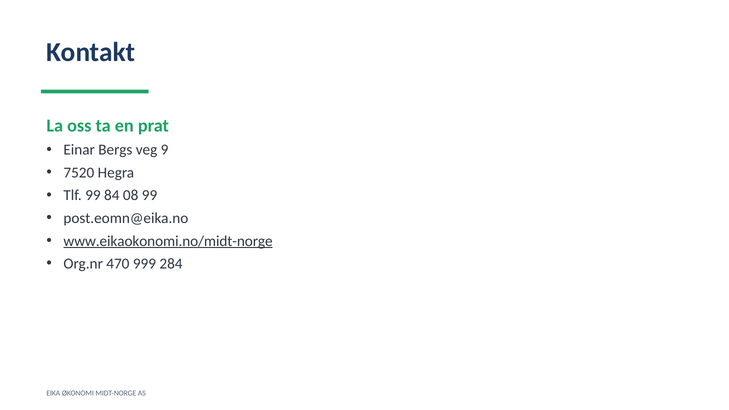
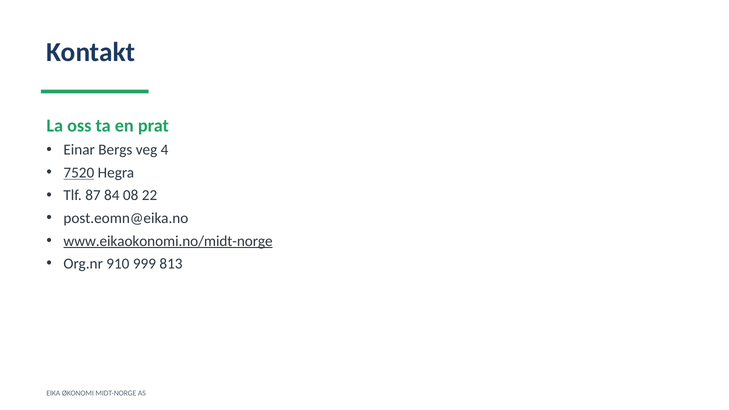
9: 9 -> 4 (165, 150)
7520 underline: none -> present (79, 173)
Tlf 99: 99 -> 87 (93, 195)
08 99: 99 -> 22 (149, 195)
470: 470 -> 910 (118, 264)
284: 284 -> 813 (171, 264)
